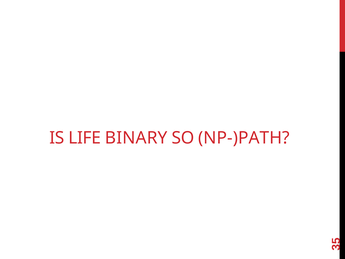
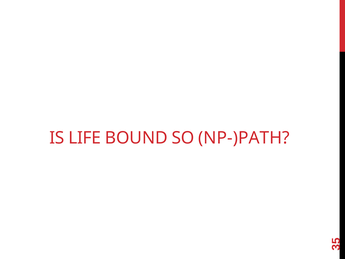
BINARY: BINARY -> BOUND (136, 138)
